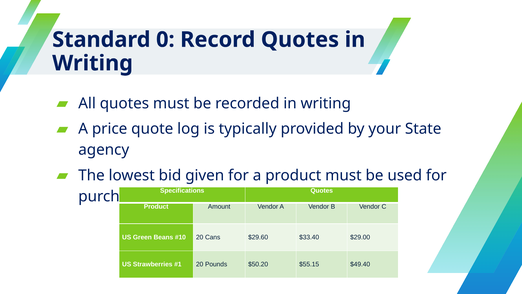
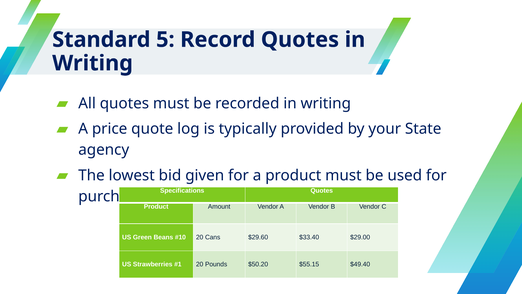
0: 0 -> 5 (165, 40)
